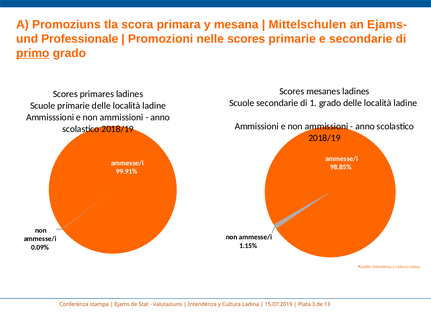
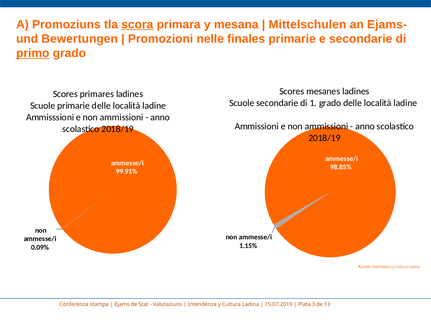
scora underline: none -> present (137, 24)
Professionale: Professionale -> Bewertungen (80, 39)
nelle scores: scores -> finales (246, 39)
